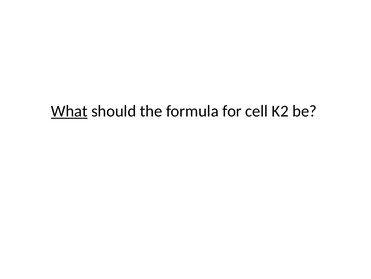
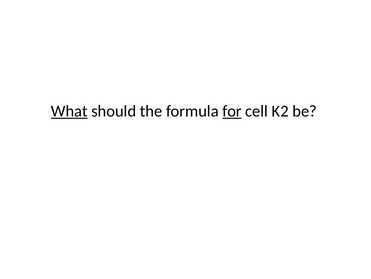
for underline: none -> present (232, 111)
